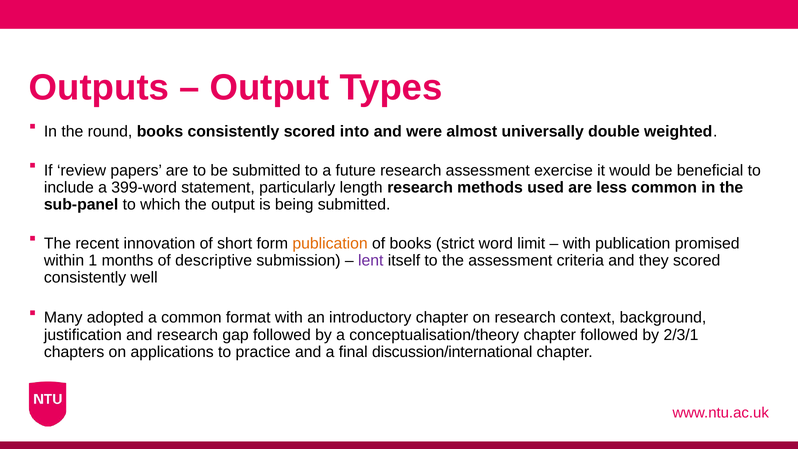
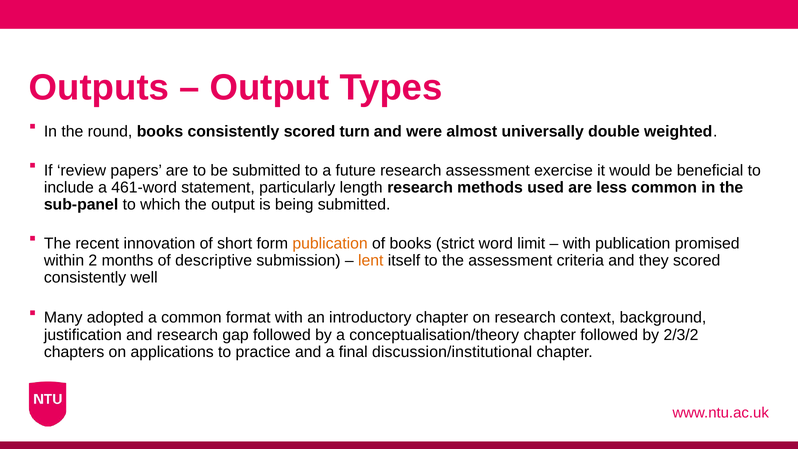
into: into -> turn (355, 132)
399-word: 399-word -> 461-word (144, 188)
1: 1 -> 2 (93, 261)
lent colour: purple -> orange (371, 261)
2/3/1: 2/3/1 -> 2/3/2 (681, 335)
discussion/international: discussion/international -> discussion/institutional (452, 352)
